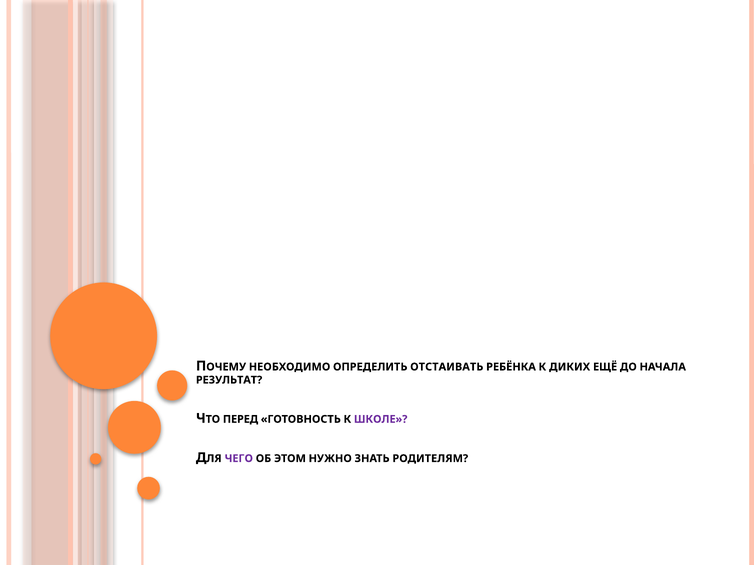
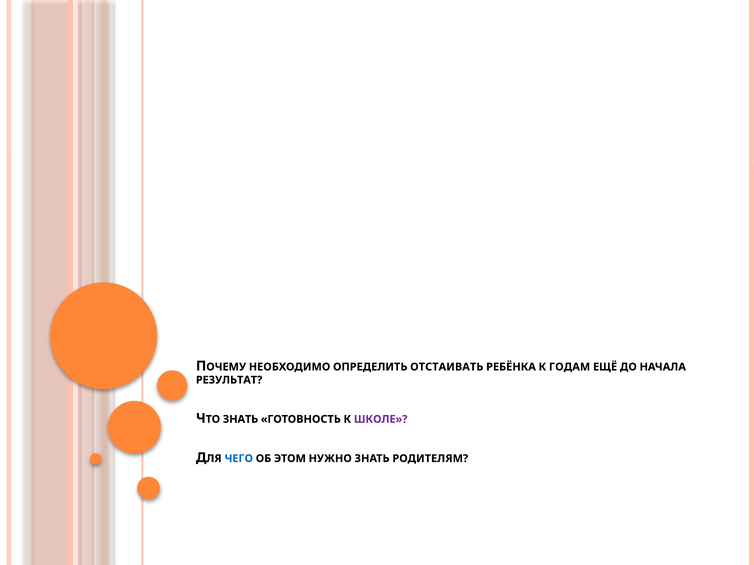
ДИКИХ: ДИКИХ -> ГОДАМ (570, 367)
ЧТО ПЕРЕД: ПЕРЕД -> ЗНАТЬ (241, 420)
ЧЕГО colour: purple -> blue (239, 459)
